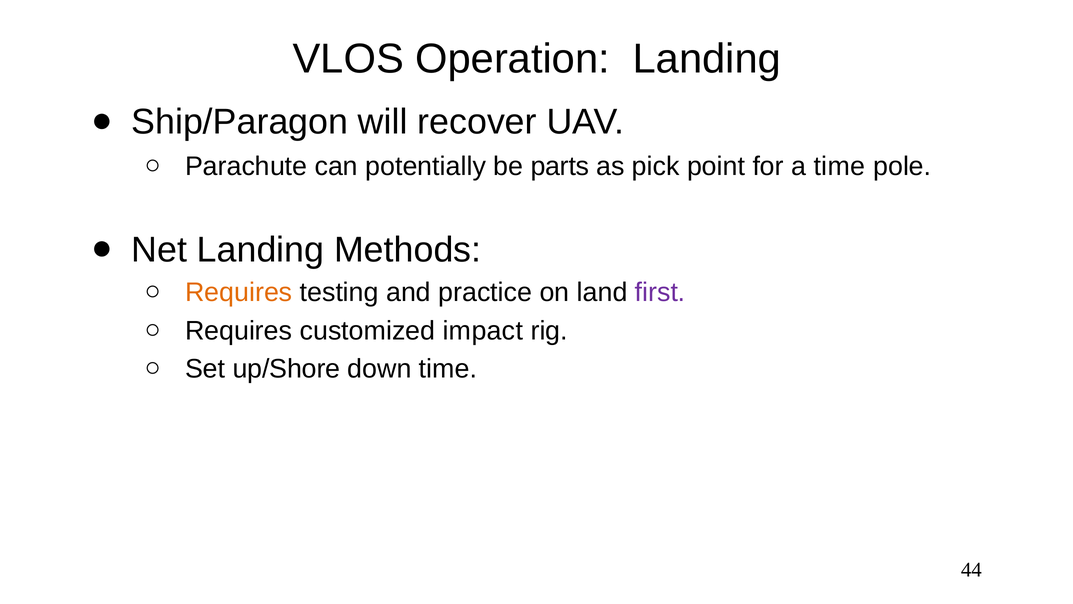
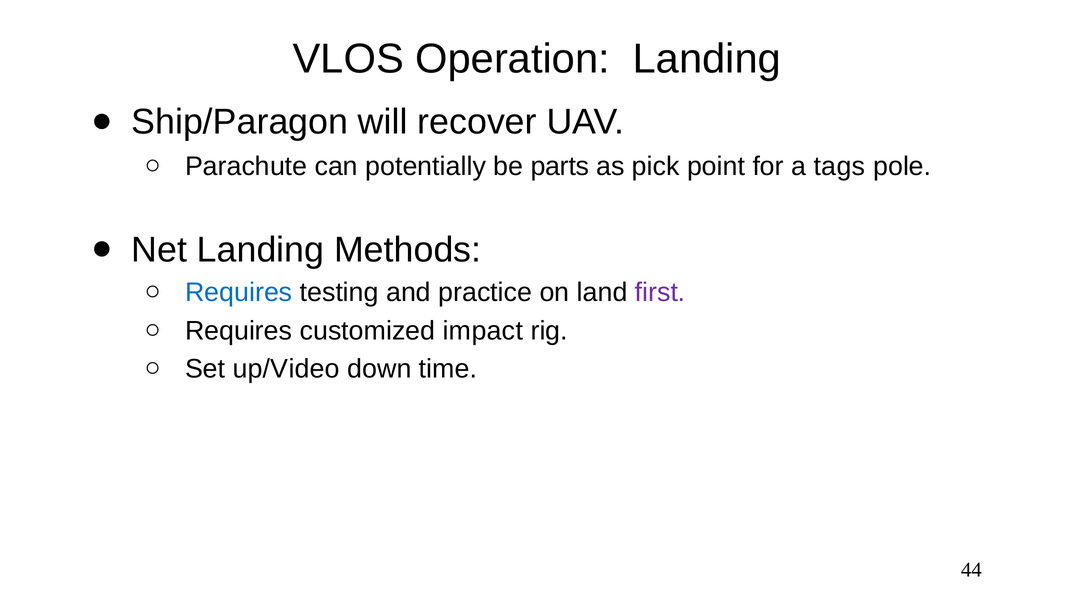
a time: time -> tags (840, 166)
Requires colour: orange -> blue (239, 292)
up/Shore: up/Shore -> up/Video (286, 369)
